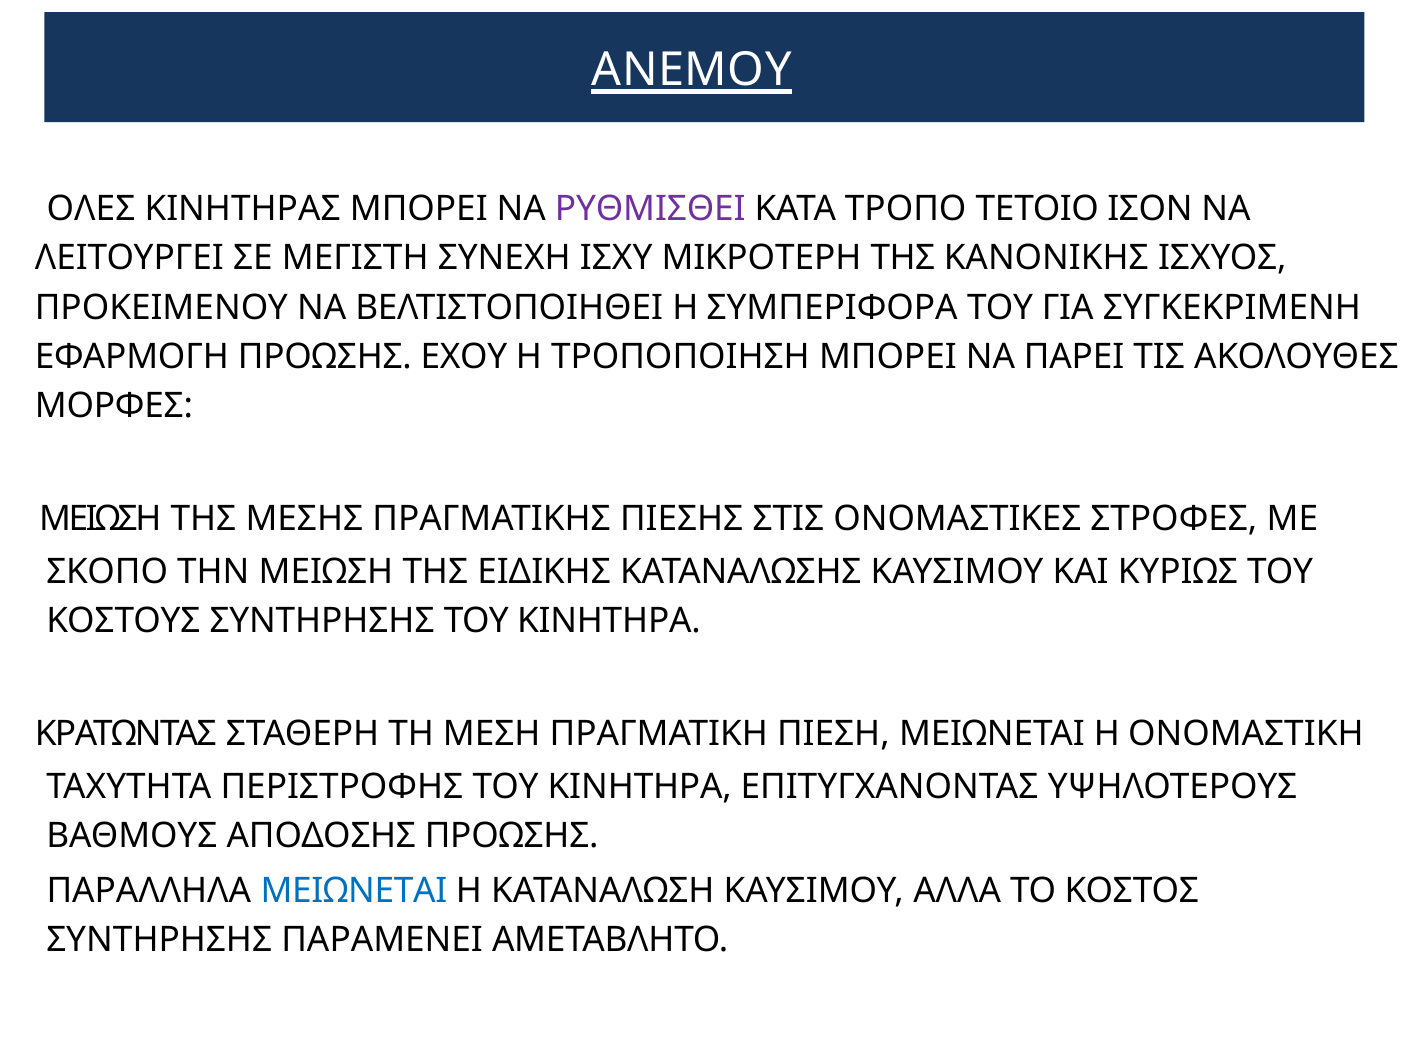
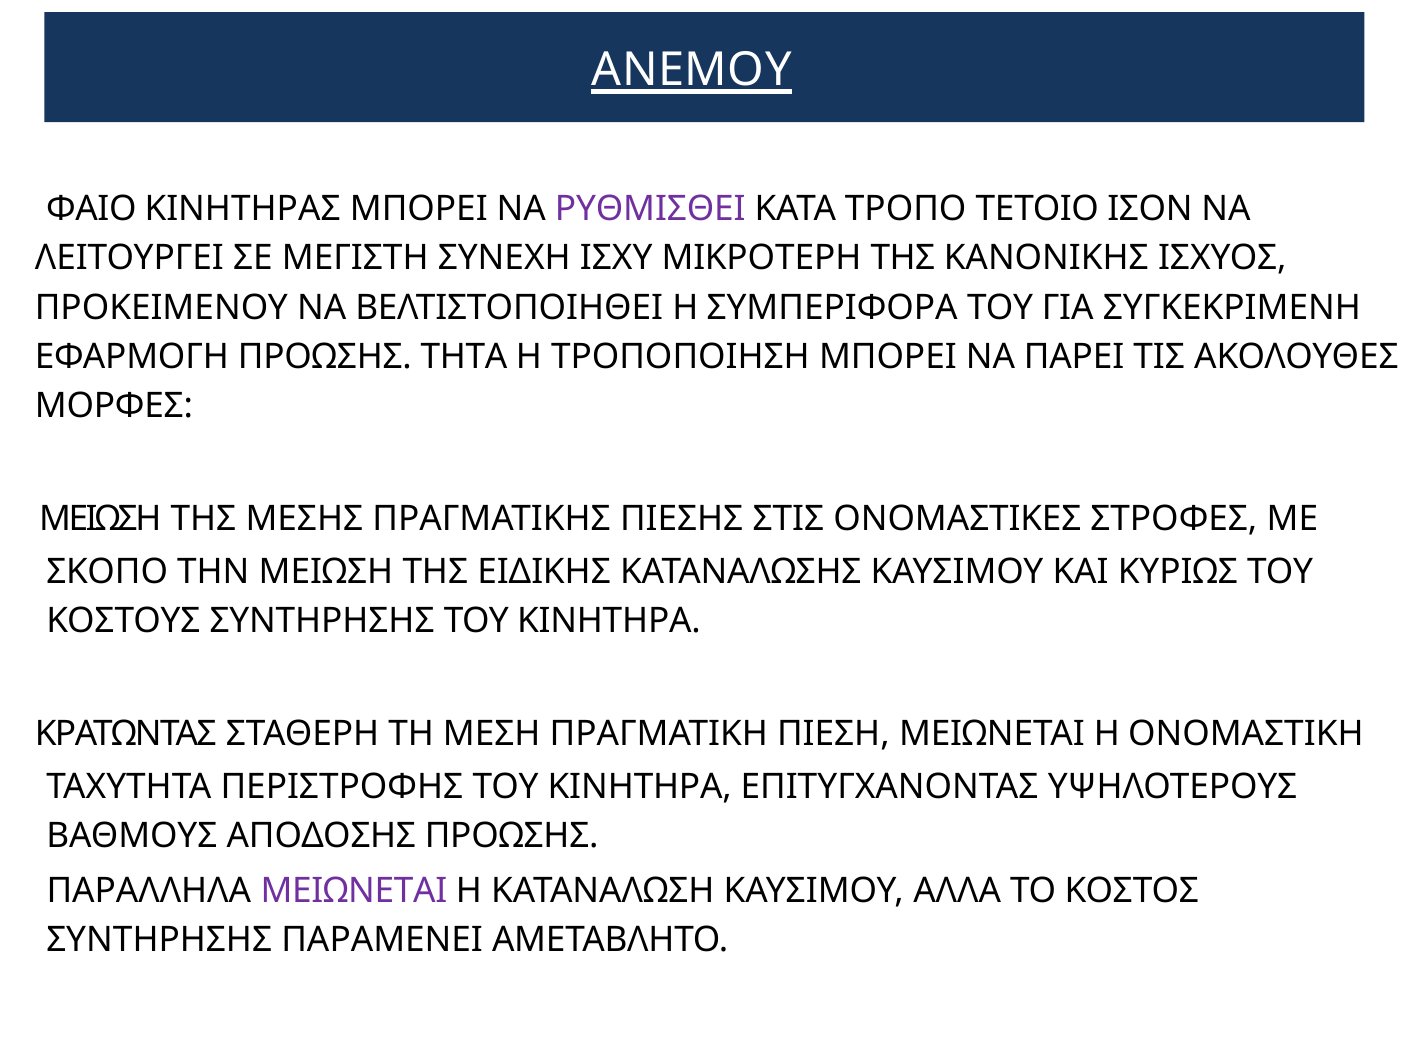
ΟΛΕΣ: ΟΛΕΣ -> ΦΑΙΟ (91, 209)
ΕΧΟΥ: ΕΧΟΥ -> ΤΗΤΑ (464, 357)
ΜΕΙΩΝΕΤΑΙ colour: blue -> purple (354, 891)
